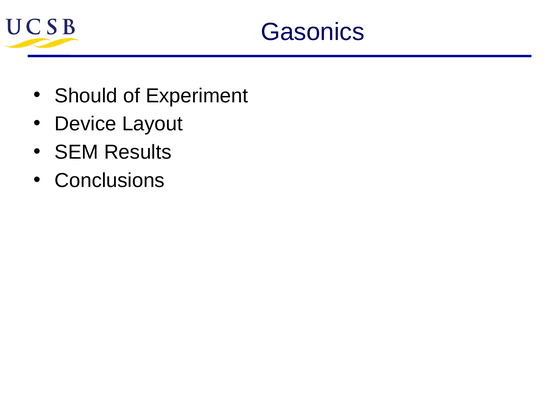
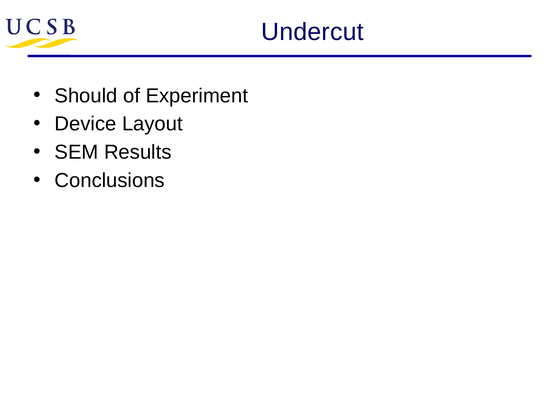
Gasonics: Gasonics -> Undercut (312, 32)
